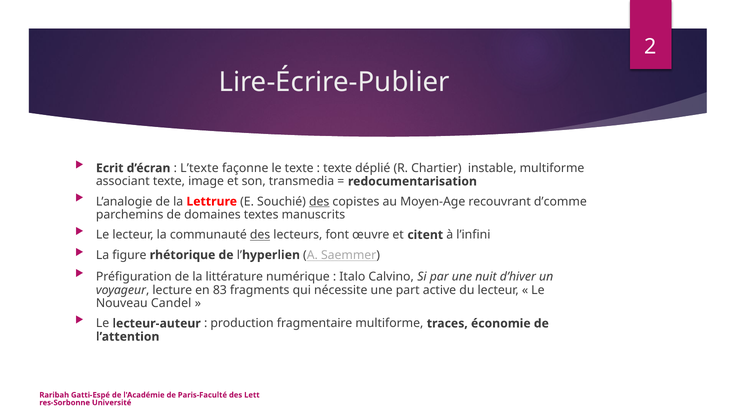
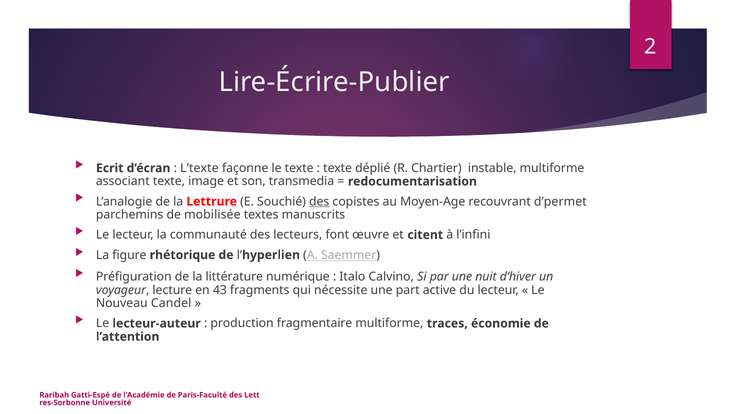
d’comme: d’comme -> d’permet (560, 201)
domaines: domaines -> mobilisée (212, 215)
des underline: present -> none (260, 235)
83: 83 -> 43 (220, 290)
